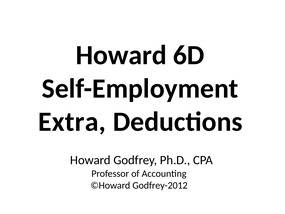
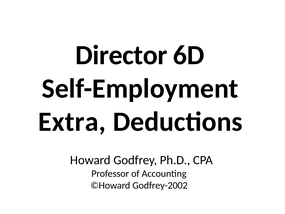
Howard: Howard -> Director (121, 55)
Godfrey-2012: Godfrey-2012 -> Godfrey-2002 (160, 185)
